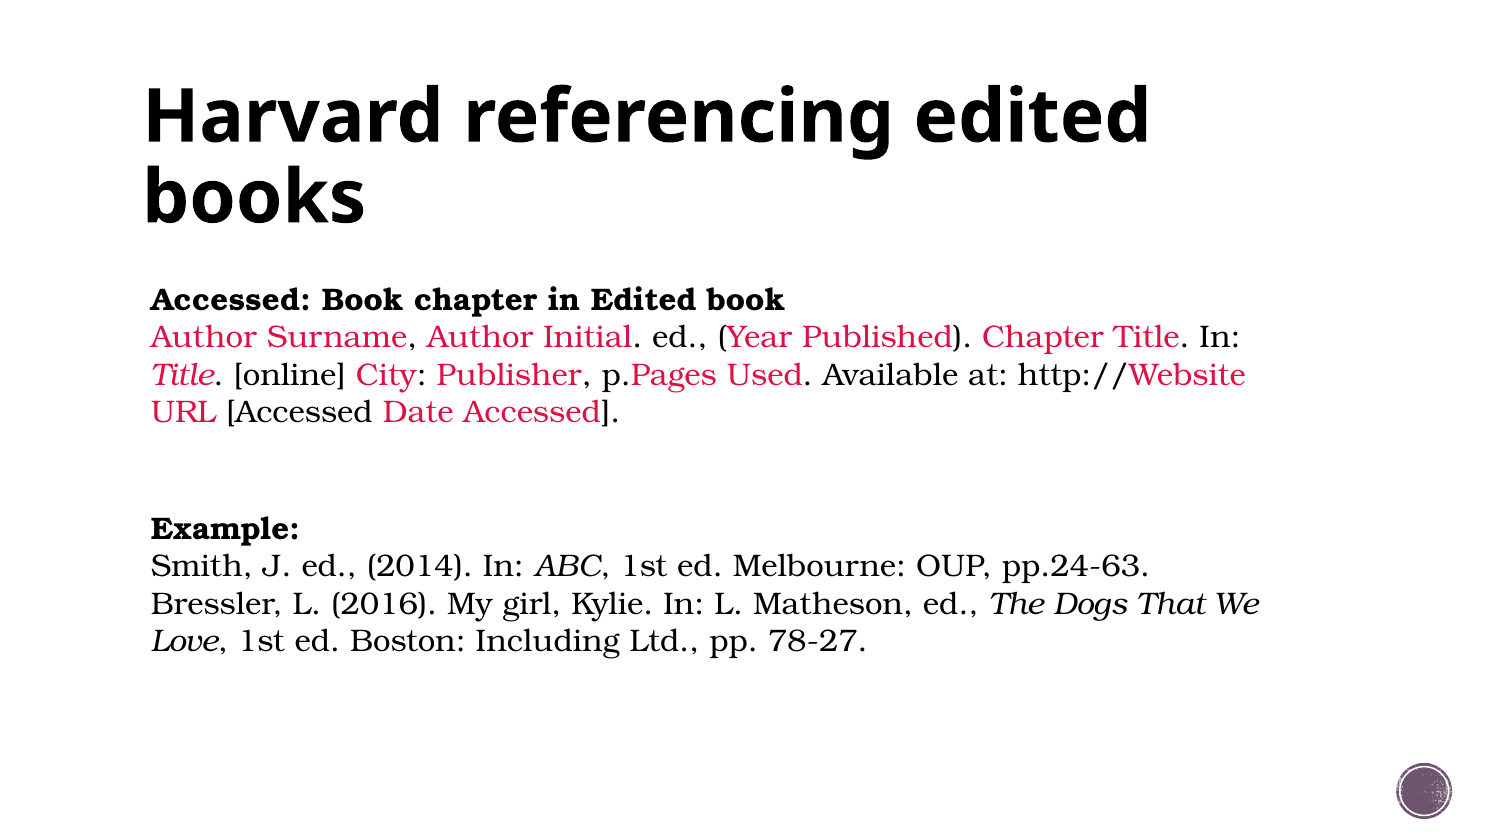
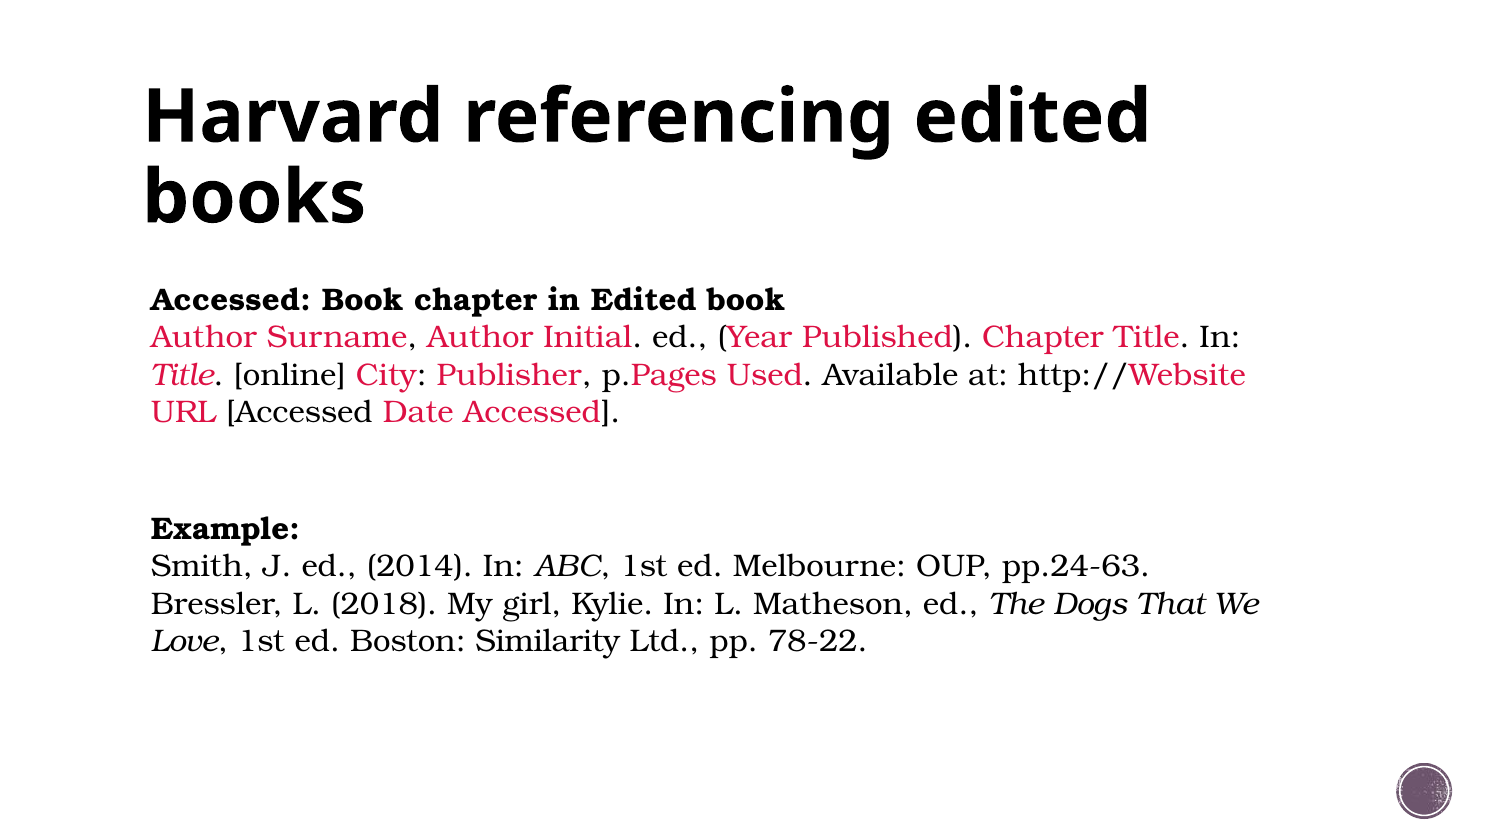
2016: 2016 -> 2018 (384, 604)
Including: Including -> Similarity (548, 641)
78-27: 78-27 -> 78-22 (818, 641)
